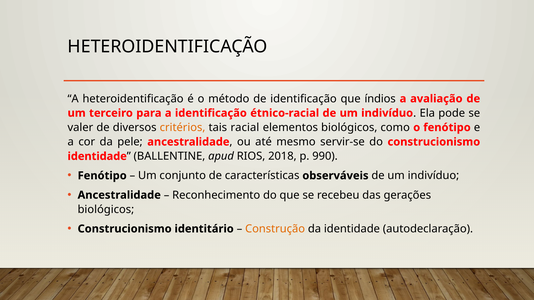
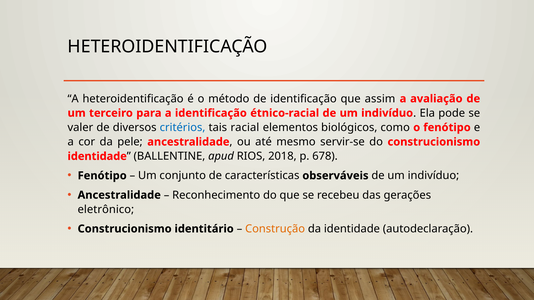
índios: índios -> assim (380, 99)
critérios colour: orange -> blue (183, 128)
990: 990 -> 678 (325, 156)
biológicos: biológicos -> eletrônico (106, 210)
